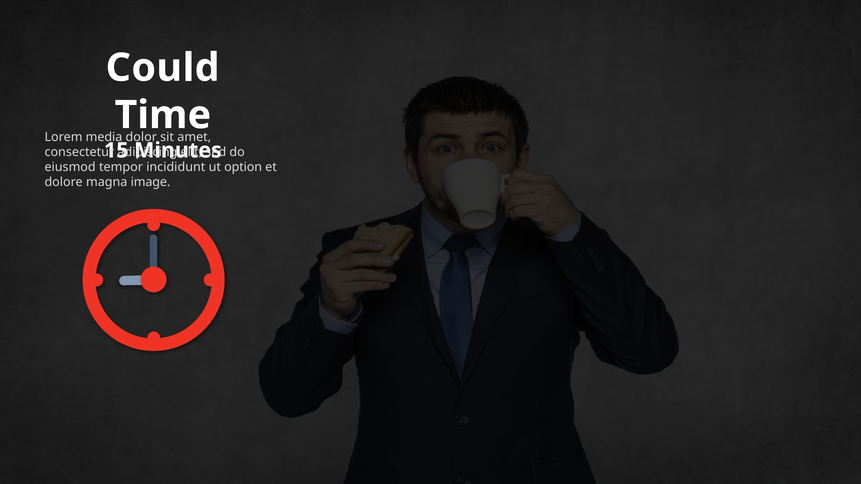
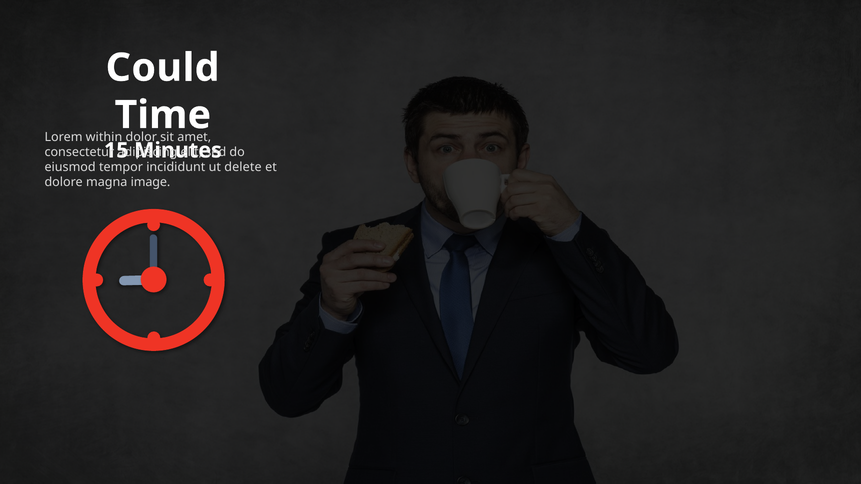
media: media -> within (104, 137)
option: option -> delete (243, 167)
